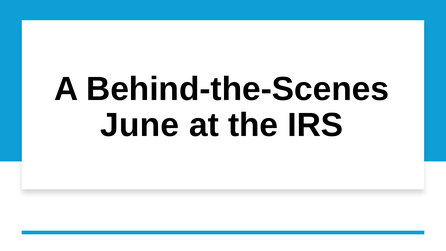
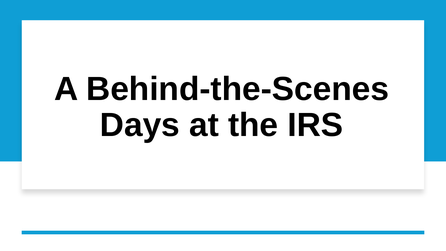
June: June -> Days (140, 125)
